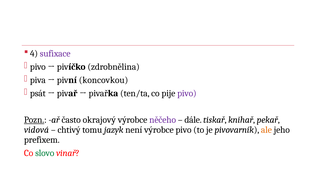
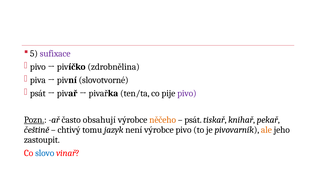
4: 4 -> 5 (34, 53)
koncovkou: koncovkou -> slovotvorné (104, 80)
okrajový: okrajový -> obsahují (99, 120)
něčeho colour: purple -> orange (163, 120)
dále: dále -> psát (193, 120)
vidová: vidová -> češtině (37, 130)
prefixem: prefixem -> zastoupit (42, 140)
slovo colour: green -> blue (45, 153)
